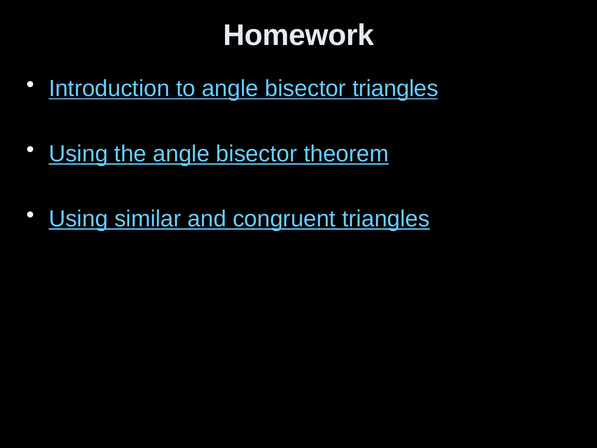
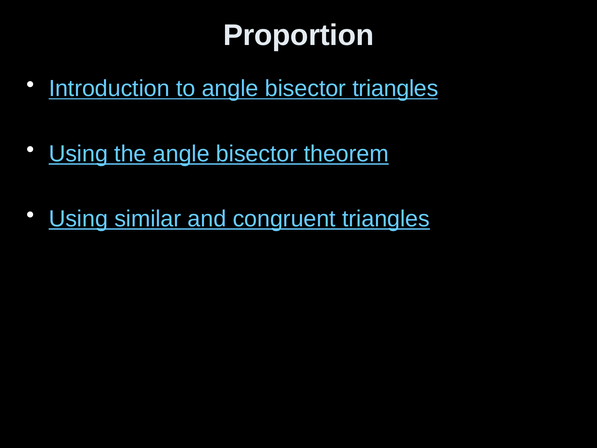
Homework: Homework -> Proportion (298, 35)
